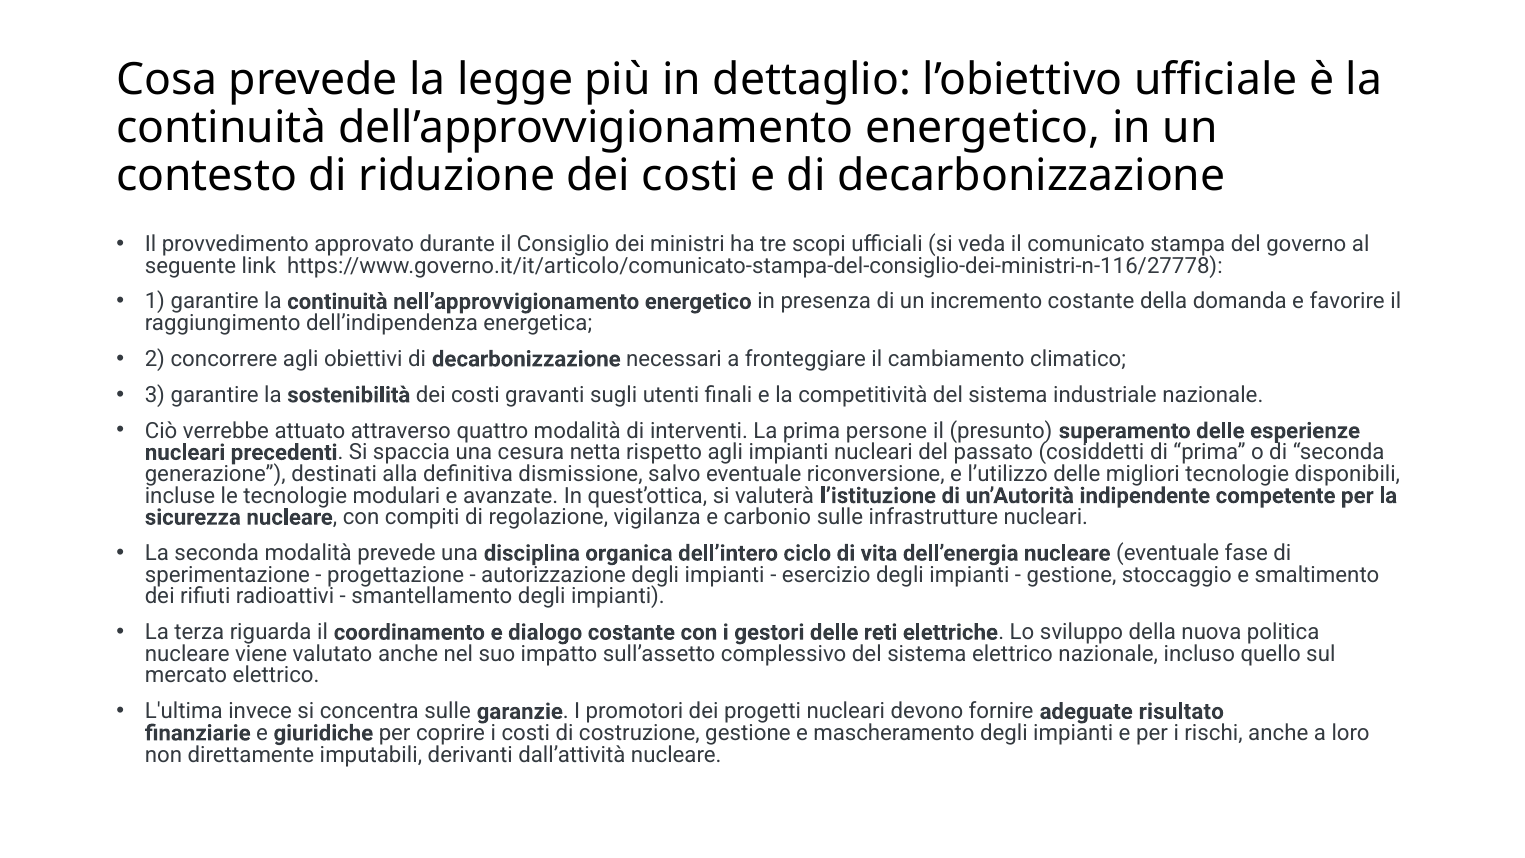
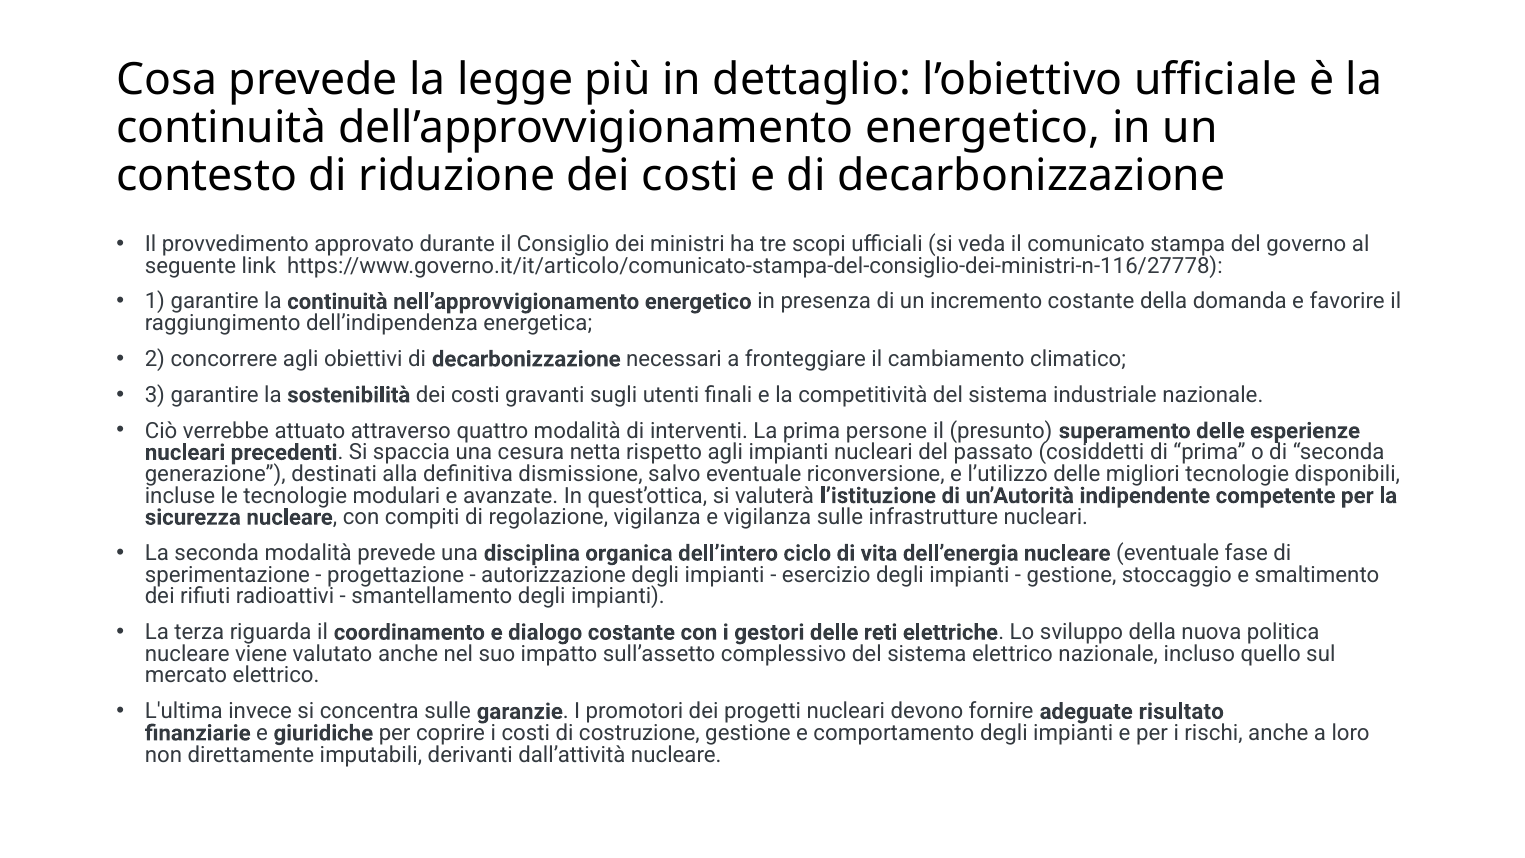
e carbonio: carbonio -> vigilanza (767, 517)
mascheramento: mascheramento -> comportamento (894, 733)
